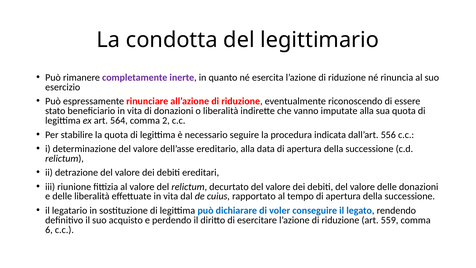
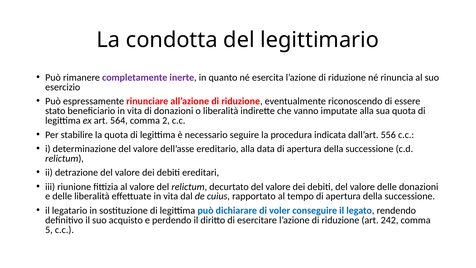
559: 559 -> 242 (390, 220)
6: 6 -> 5 (49, 230)
